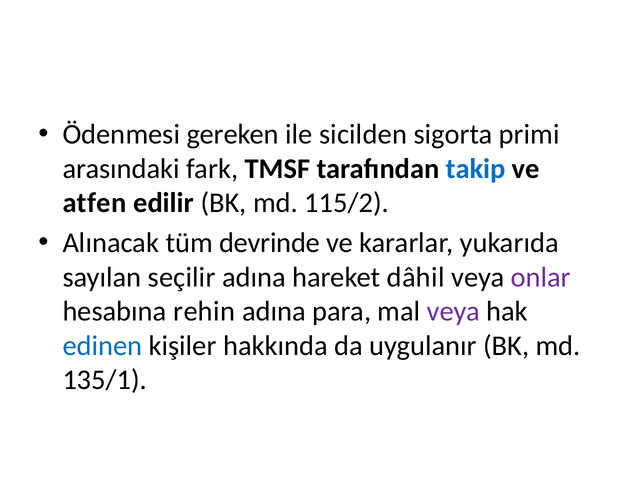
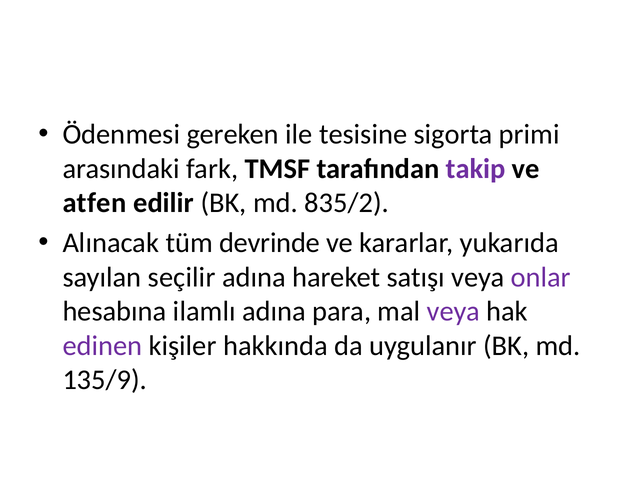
sicilden: sicilden -> tesisine (363, 134)
takip colour: blue -> purple (476, 169)
115/2: 115/2 -> 835/2 (347, 203)
dâhil: dâhil -> satışı (416, 277)
rehin: rehin -> ilamlı (204, 311)
edinen colour: blue -> purple (102, 346)
135/1: 135/1 -> 135/9 (105, 380)
